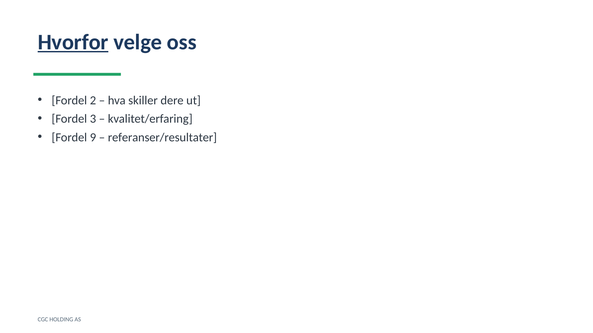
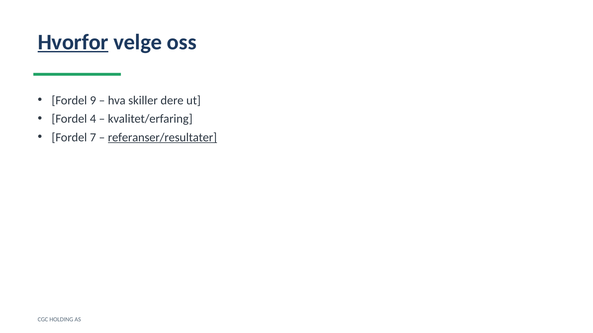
2: 2 -> 9 (93, 100)
3: 3 -> 4 (93, 119)
9: 9 -> 7 (93, 138)
referanser/resultater underline: none -> present (162, 138)
